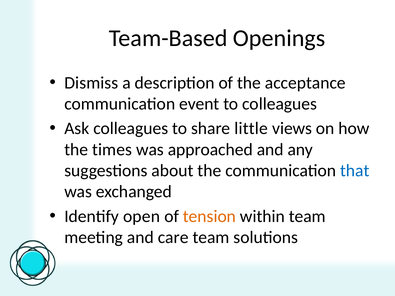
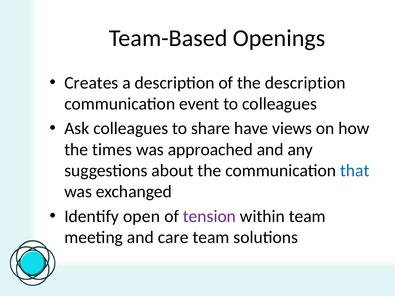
Dismiss: Dismiss -> Creates (91, 83)
the acceptance: acceptance -> description (305, 83)
little: little -> have (251, 129)
tension colour: orange -> purple (209, 216)
